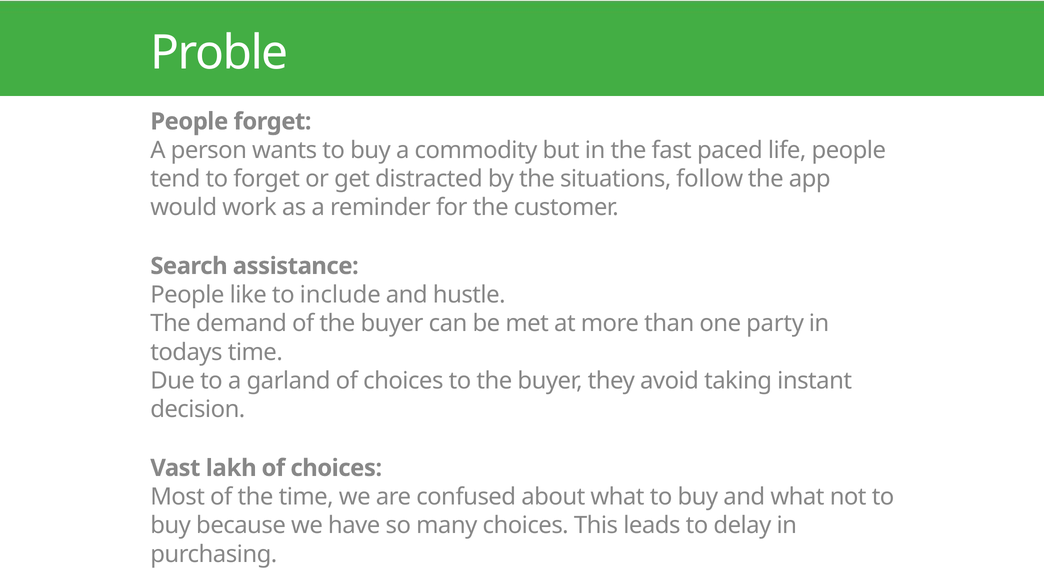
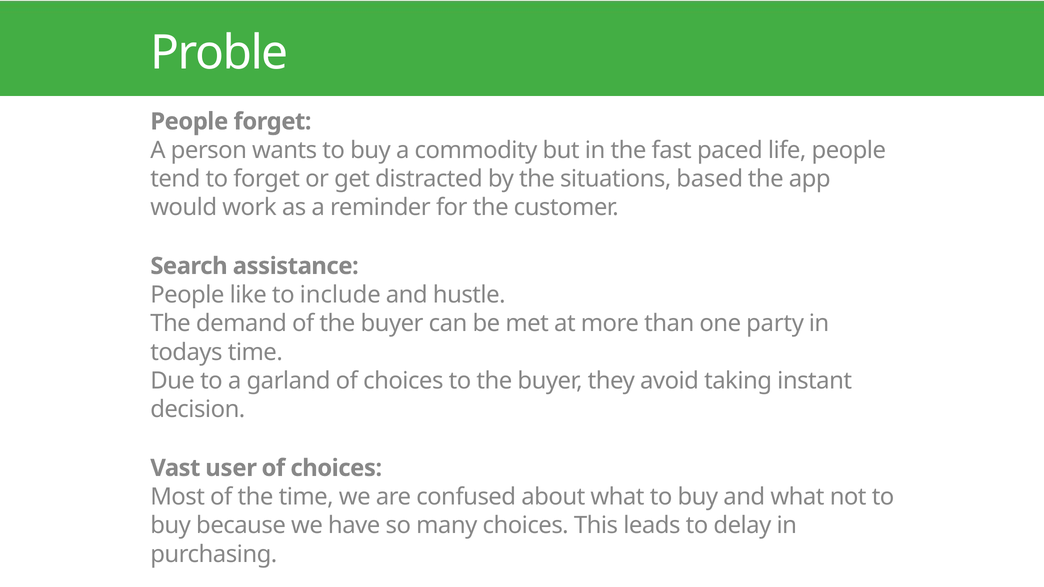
follow: follow -> based (710, 179)
lakh: lakh -> user (231, 468)
